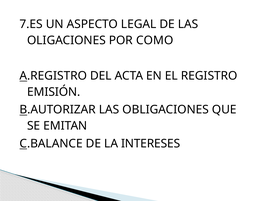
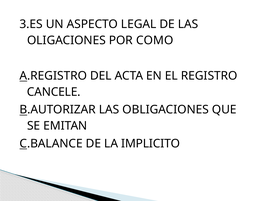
7.ES: 7.ES -> 3.ES (31, 24)
EMISIÓN: EMISIÓN -> CANCELE (54, 92)
INTERESES: INTERESES -> IMPLICITO (151, 144)
